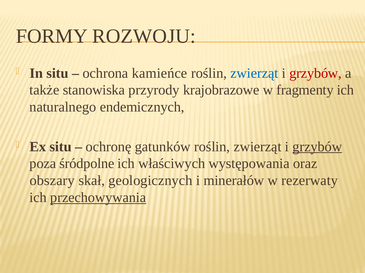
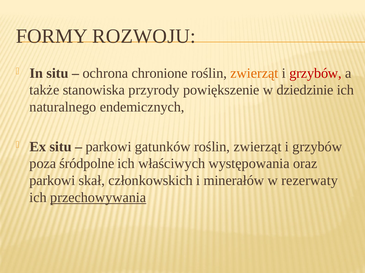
kamieńce: kamieńce -> chronione (160, 73)
zwierząt colour: blue -> orange (254, 73)
krajobrazowe: krajobrazowe -> powiększenie (221, 90)
fragmenty: fragmenty -> dziedzinie (305, 90)
ochronę: ochronę -> parkowi (109, 147)
grzybów underline: present -> none (317, 147)
obszary: obszary -> parkowi (52, 181)
geologicznych: geologicznych -> członkowskich (151, 181)
